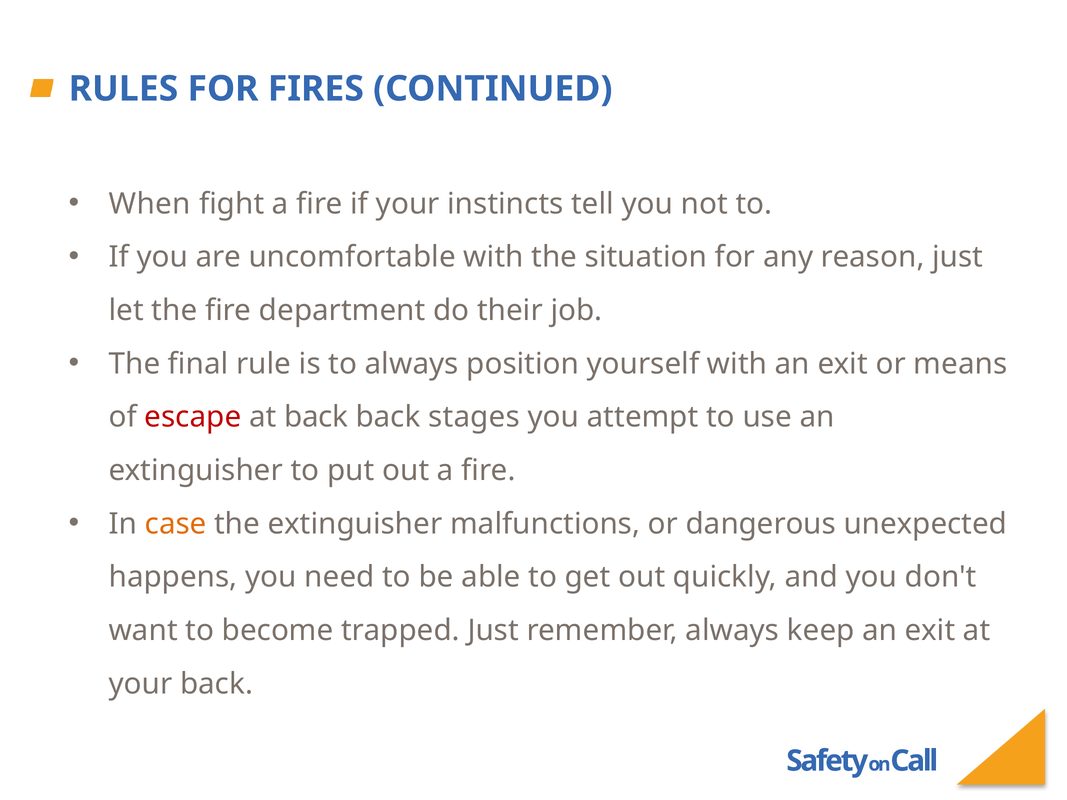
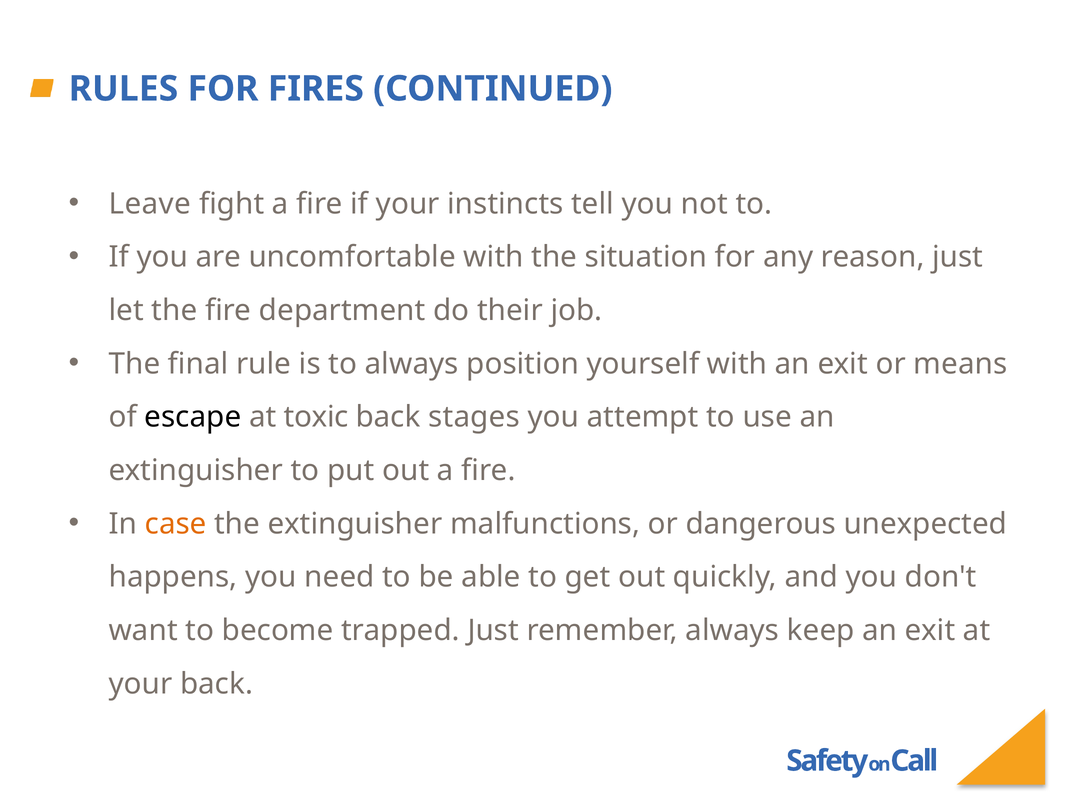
When: When -> Leave (150, 204)
escape colour: red -> black (193, 417)
at back: back -> toxic (316, 417)
